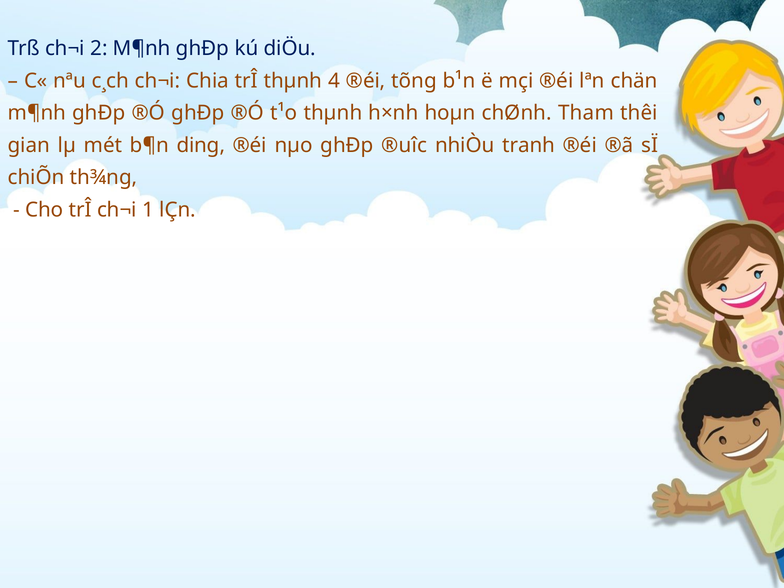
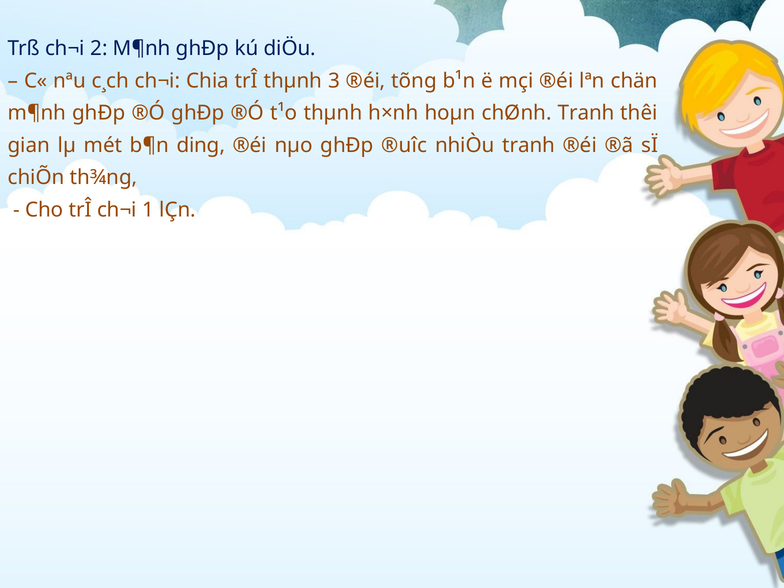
4: 4 -> 3 (334, 81)
chØnh Tham: Tham -> Tranh (586, 113)
